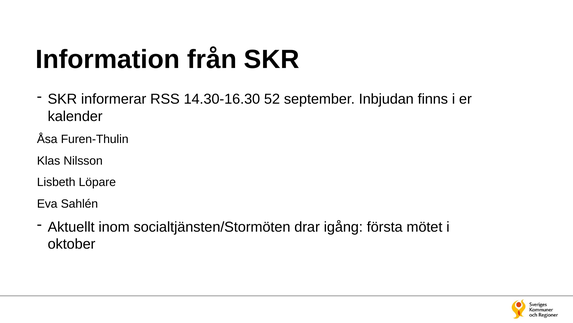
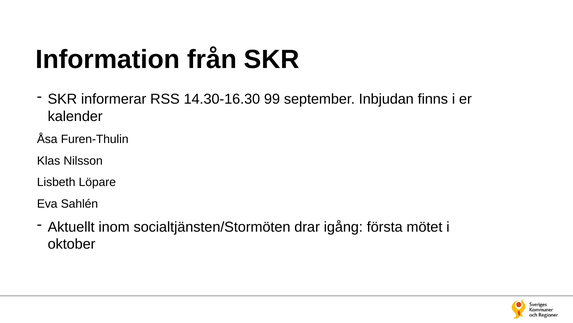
52: 52 -> 99 (272, 99)
